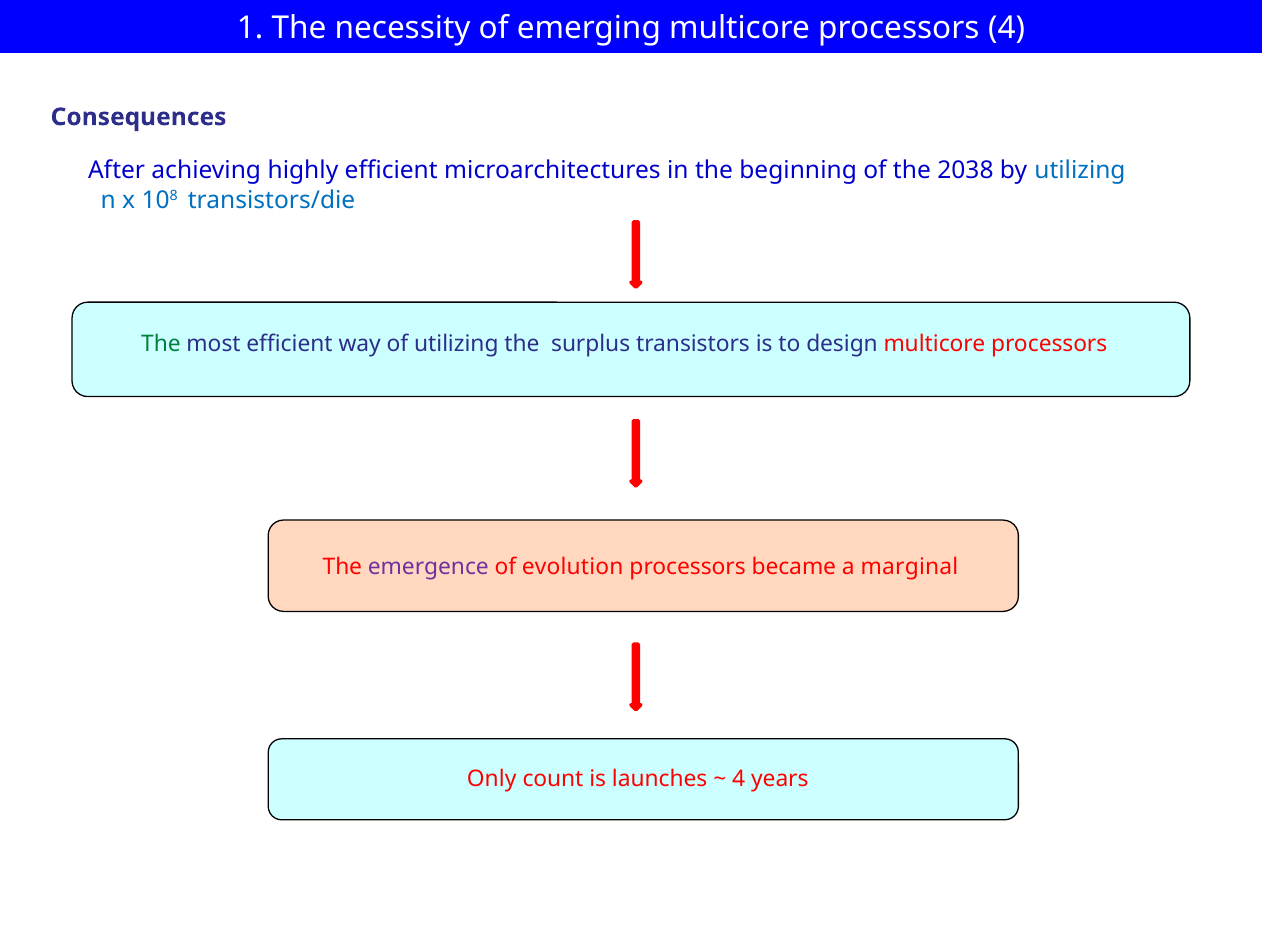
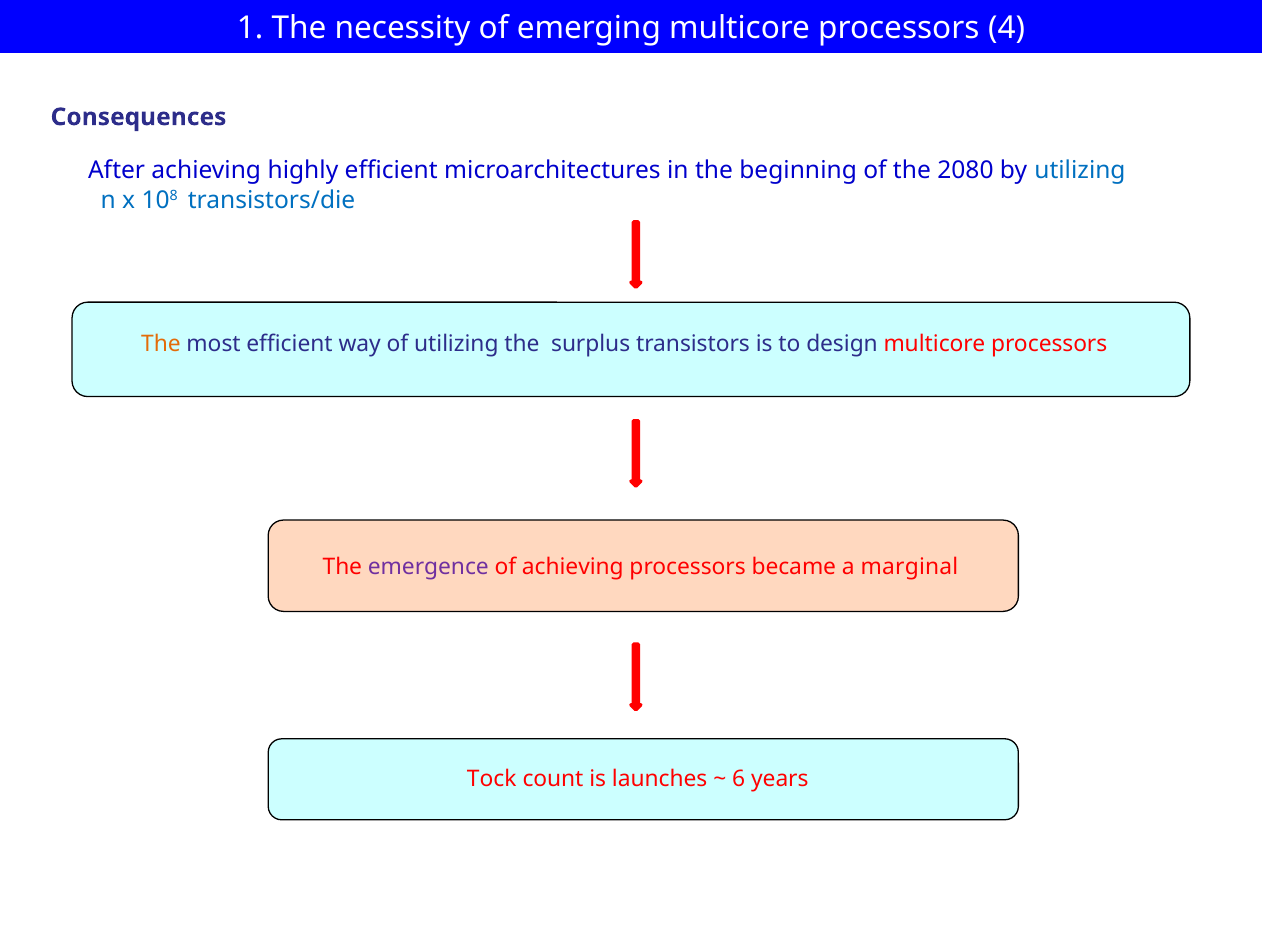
2038: 2038 -> 2080 (965, 171)
The colour: green -> orange (161, 344)
of evolution: evolution -> achieving (573, 567)
Only: Only -> Tock (492, 780)
4: 4 -> 6 (739, 780)
